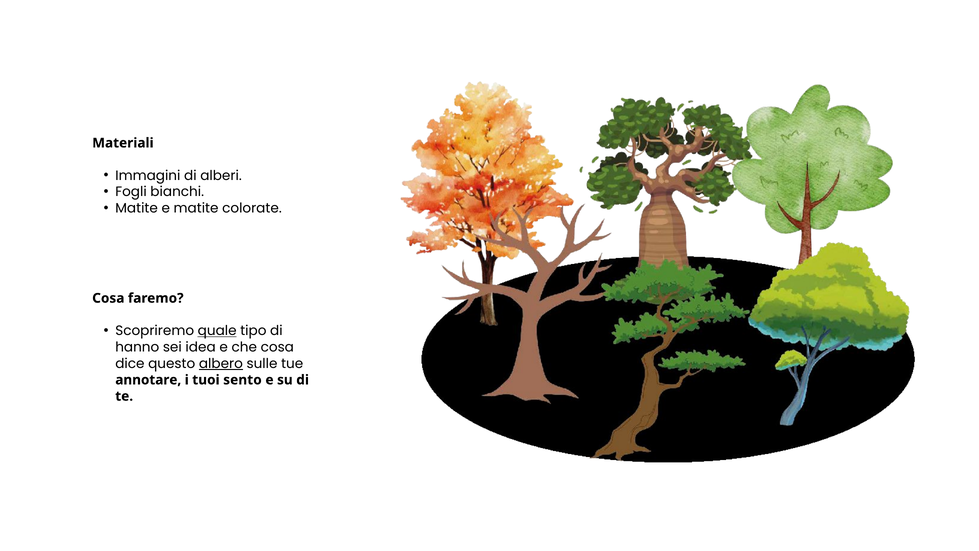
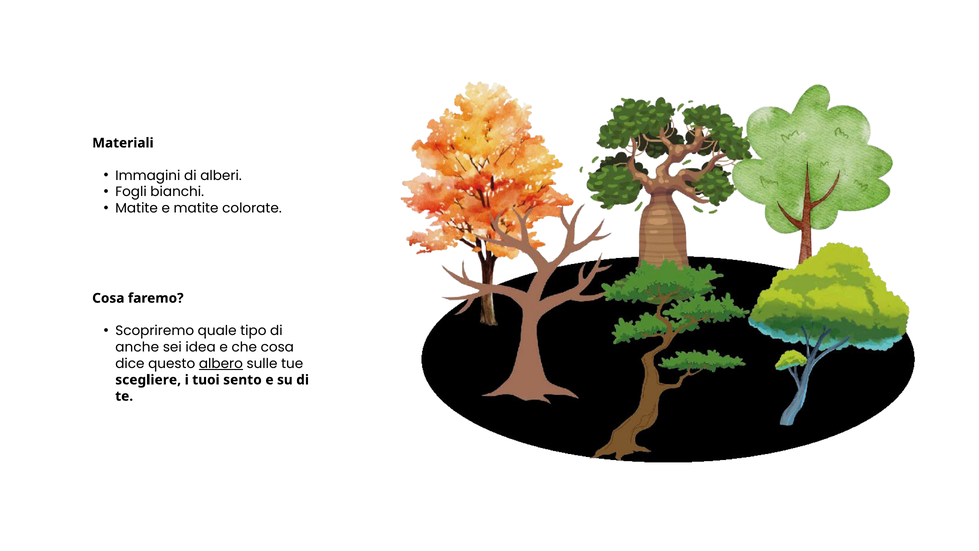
quale underline: present -> none (217, 331)
hanno: hanno -> anche (137, 347)
annotare: annotare -> scegliere (148, 380)
